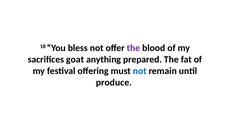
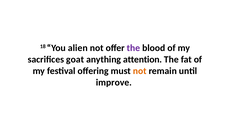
bless: bless -> alien (78, 48)
prepared: prepared -> attention (143, 60)
not colour: blue -> orange (140, 71)
produce: produce -> improve (114, 83)
